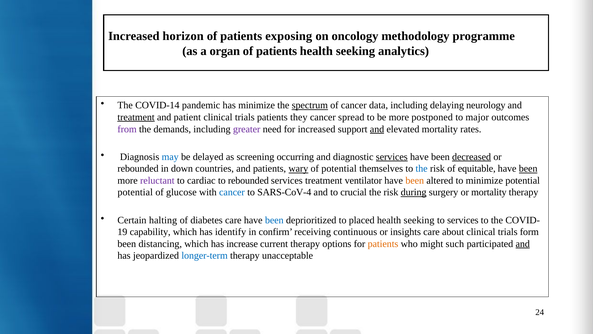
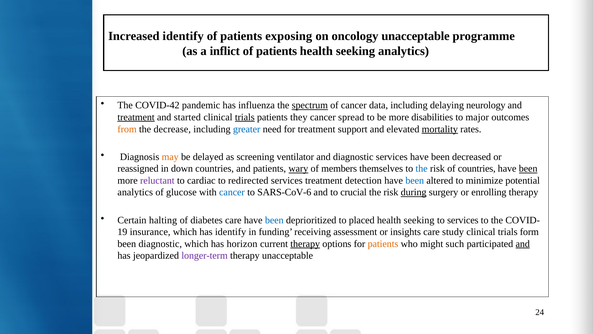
Increased horizon: horizon -> identify (183, 36)
oncology methodology: methodology -> unacceptable (416, 36)
organ: organ -> inflict (225, 51)
COVID-14: COVID-14 -> COVID-42 (157, 105)
has minimize: minimize -> influenza (257, 105)
patient: patient -> started (187, 117)
trials underline: none -> present (245, 117)
postponed: postponed -> disabilities (432, 117)
from colour: purple -> orange (127, 129)
demands: demands -> decrease (172, 129)
greater colour: purple -> blue (247, 129)
for increased: increased -> treatment (317, 129)
and underline: present -> none (377, 129)
mortality underline: none -> present (440, 129)
may colour: blue -> orange (170, 157)
occurring: occurring -> ventilator (295, 157)
services underline: present -> none (392, 157)
decreased underline: present -> none (472, 157)
rebounded: rebounded -> reassigned (138, 168)
of potential: potential -> members (339, 168)
of equitable: equitable -> countries (477, 168)
to rebounded: rebounded -> redirected (248, 180)
ventilator: ventilator -> detection (363, 180)
been colour: orange -> blue (415, 180)
potential: potential -> analytics (135, 192)
SARS-CoV-4: SARS-CoV-4 -> SARS-CoV-6 (284, 192)
or mortality: mortality -> enrolling (489, 192)
capability: capability -> insurance (150, 232)
confirm: confirm -> funding (276, 232)
continuous: continuous -> assessment (355, 232)
about: about -> study (453, 232)
been distancing: distancing -> diagnostic (160, 244)
increase: increase -> horizon (242, 244)
therapy underline: none -> present (305, 244)
longer-term colour: blue -> purple (205, 255)
